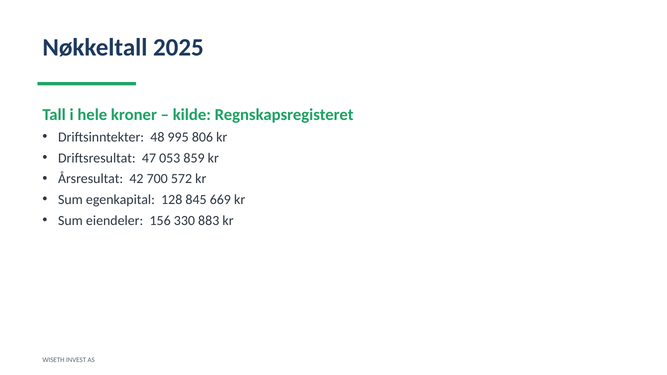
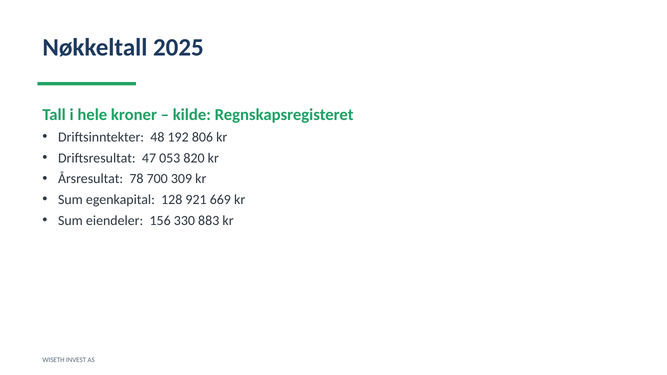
995: 995 -> 192 (178, 137)
859: 859 -> 820 (194, 158)
42: 42 -> 78 (136, 179)
572: 572 -> 309 (181, 179)
845: 845 -> 921 (196, 200)
